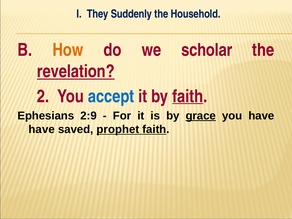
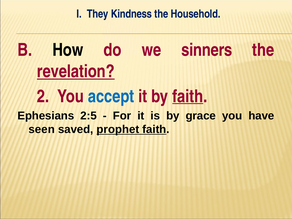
Suddenly: Suddenly -> Kindness (131, 14)
How colour: orange -> black (68, 50)
scholar: scholar -> sinners (207, 50)
2:9: 2:9 -> 2:5 (89, 116)
grace underline: present -> none (201, 116)
have: have -> seen (42, 129)
